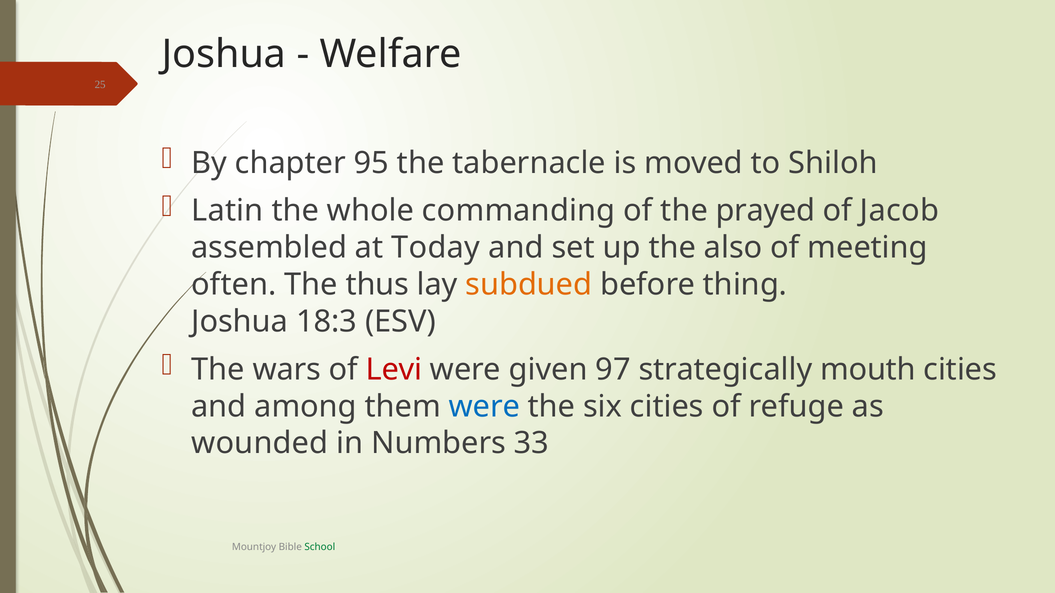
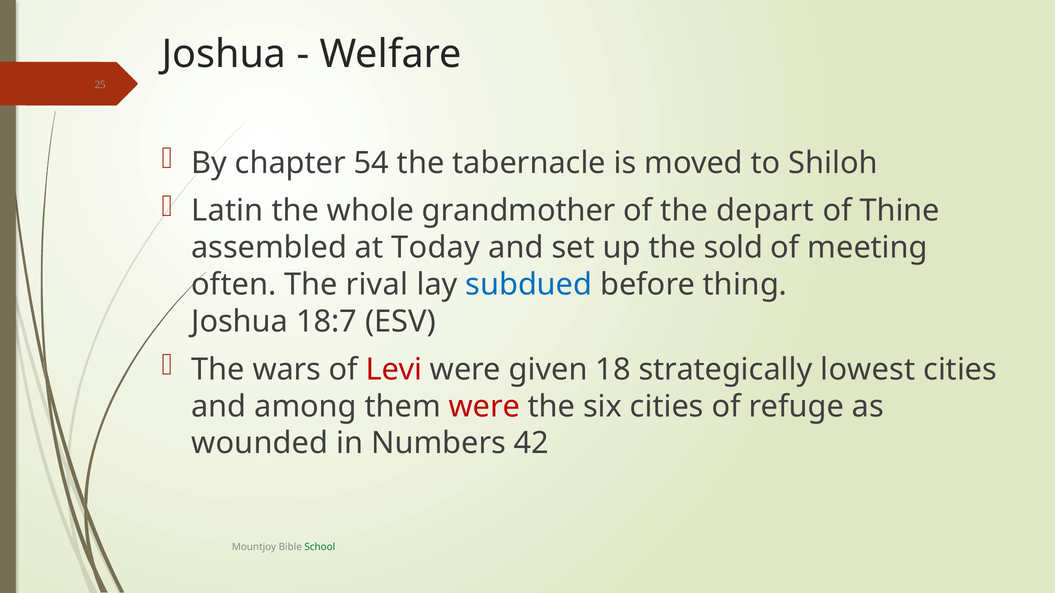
95: 95 -> 54 (371, 163)
commanding: commanding -> grandmother (519, 211)
prayed: prayed -> depart (765, 211)
Jacob: Jacob -> Thine (900, 211)
also: also -> sold (733, 248)
thus: thus -> rival (377, 285)
subdued colour: orange -> blue (529, 285)
18:3: 18:3 -> 18:7 (327, 322)
97: 97 -> 18 (613, 370)
mouth: mouth -> lowest (868, 370)
were colour: blue -> red (484, 407)
33: 33 -> 42 (531, 444)
